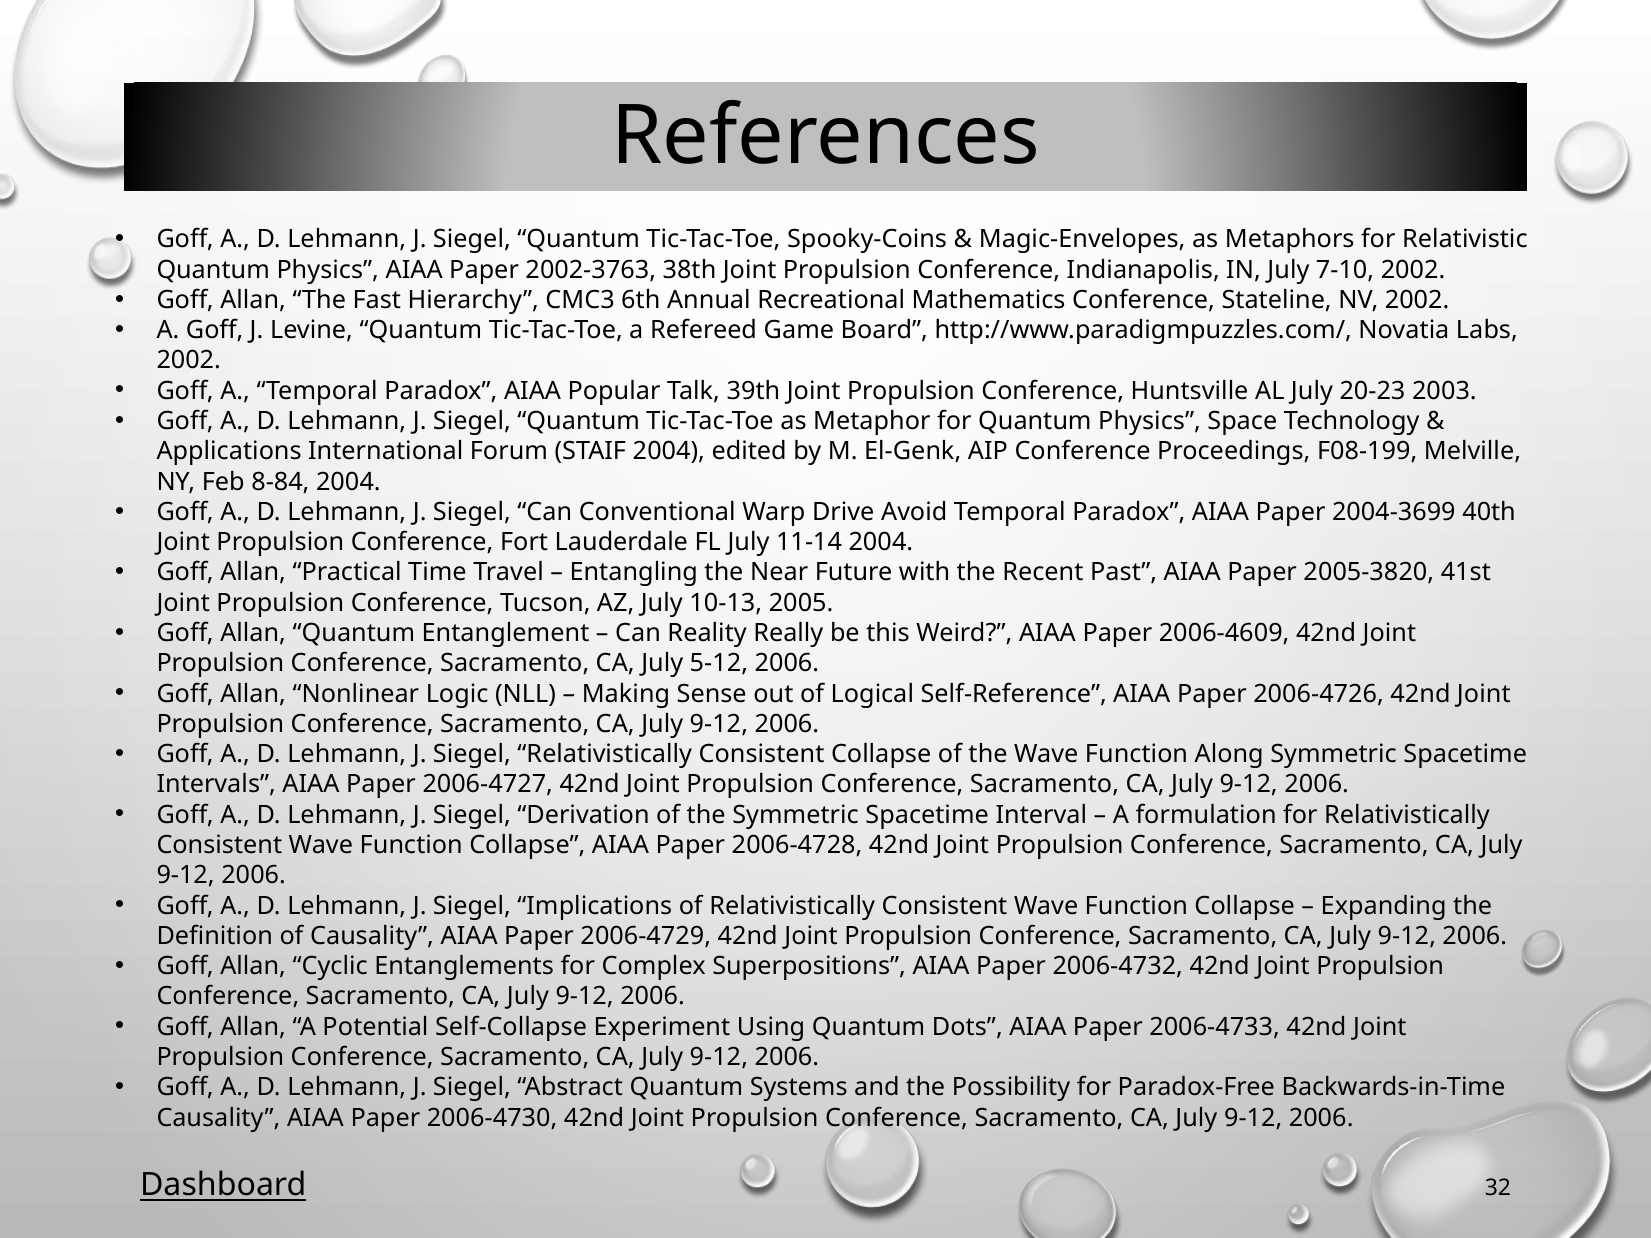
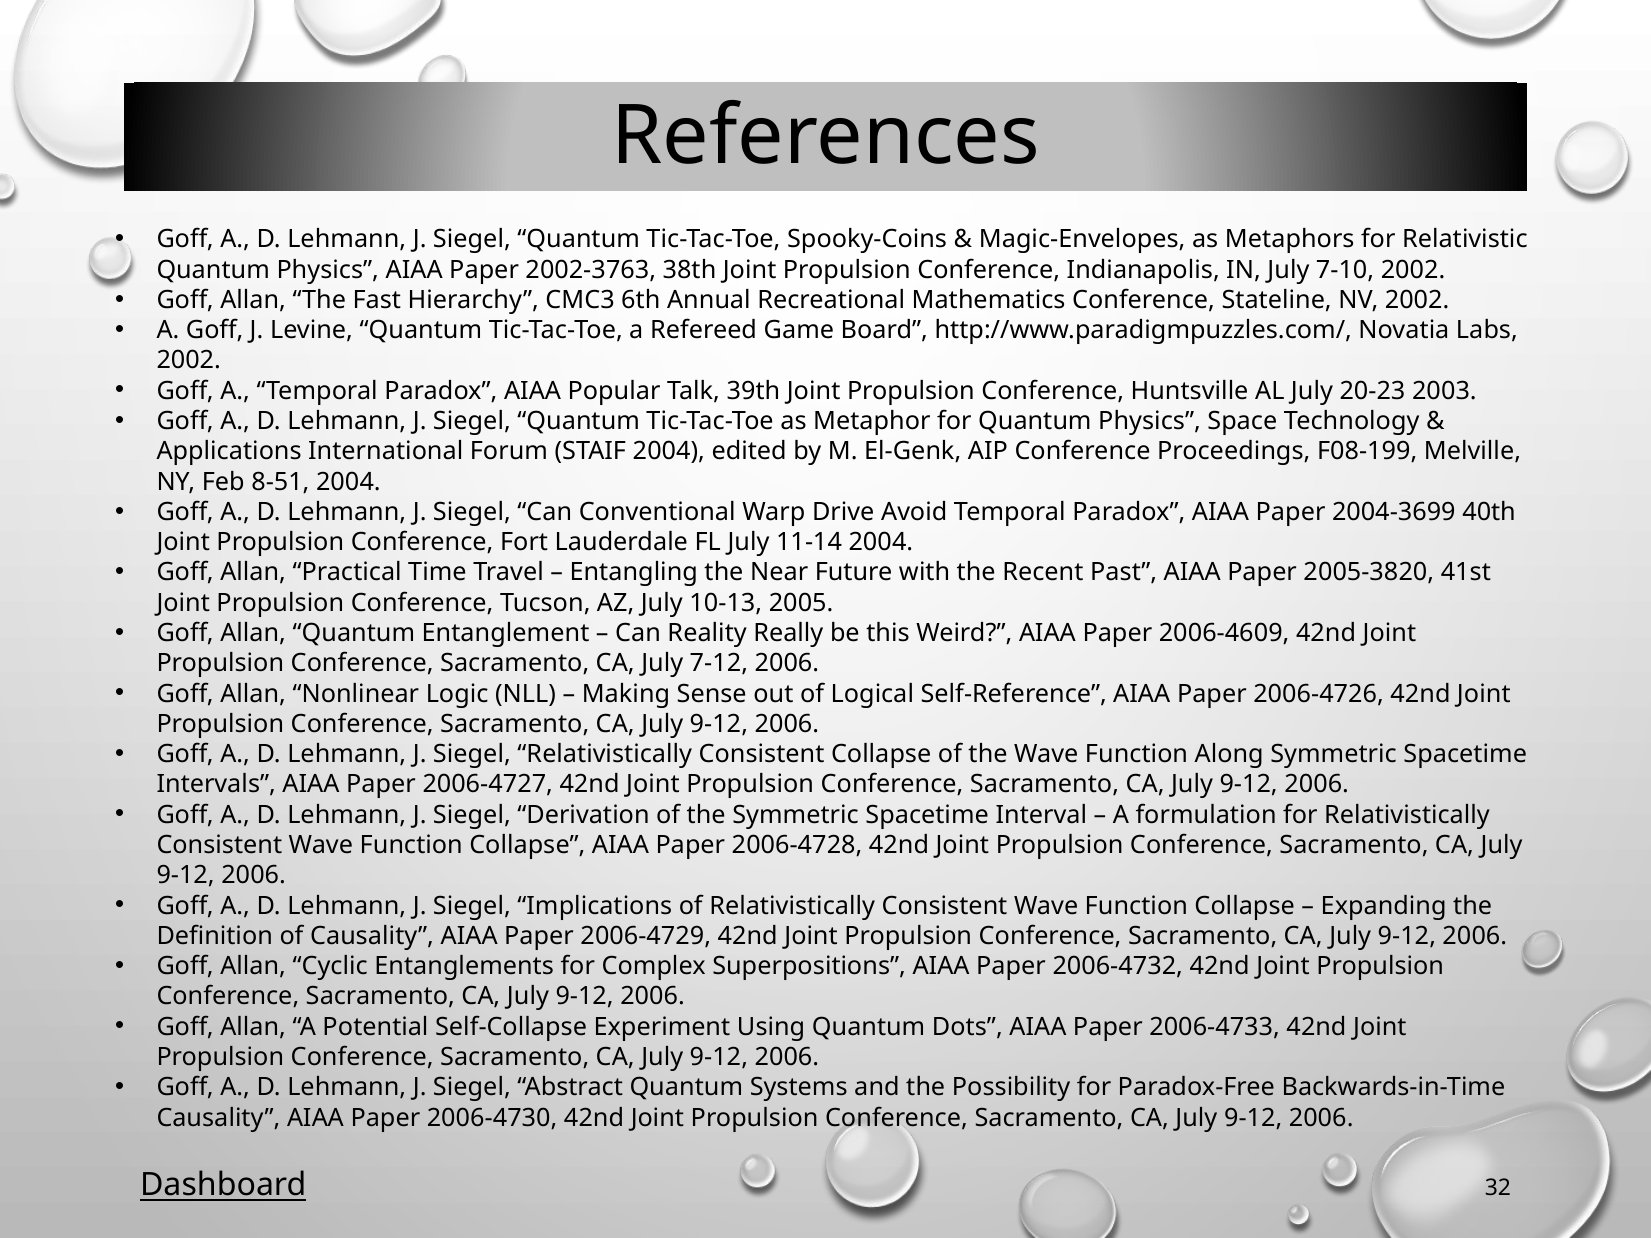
8-84: 8-84 -> 8-51 (280, 482)
5-12: 5-12 -> 7-12 (719, 664)
